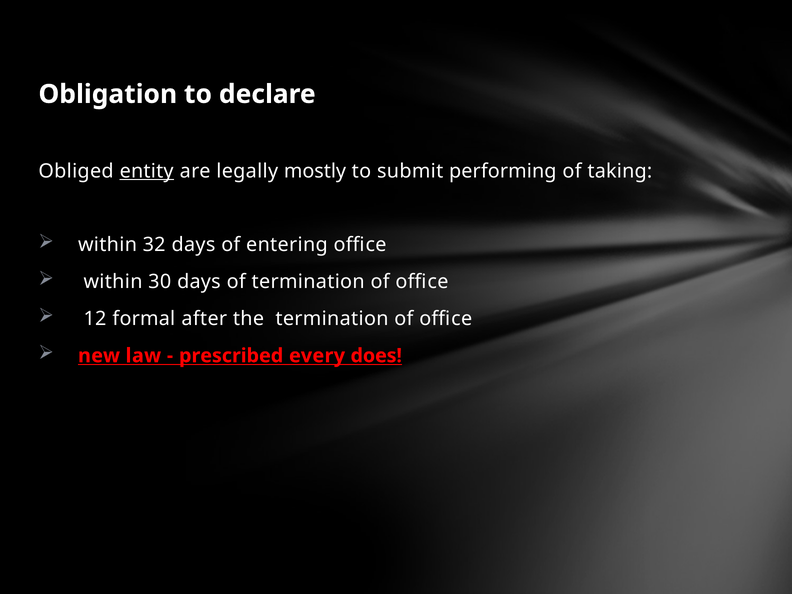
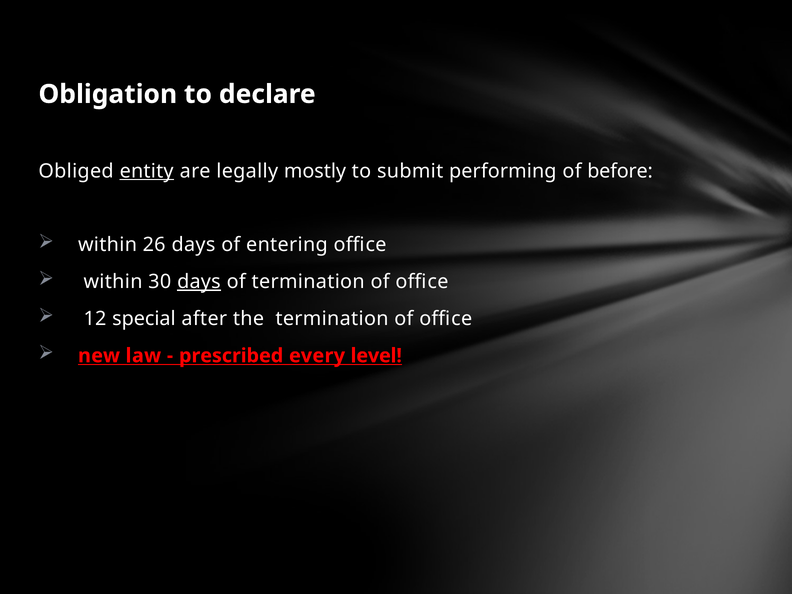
taking: taking -> before (620, 171)
32: 32 -> 26 (154, 245)
days underline: none -> present (199, 282)
formal: formal -> special (144, 319)
does: does -> level (376, 356)
